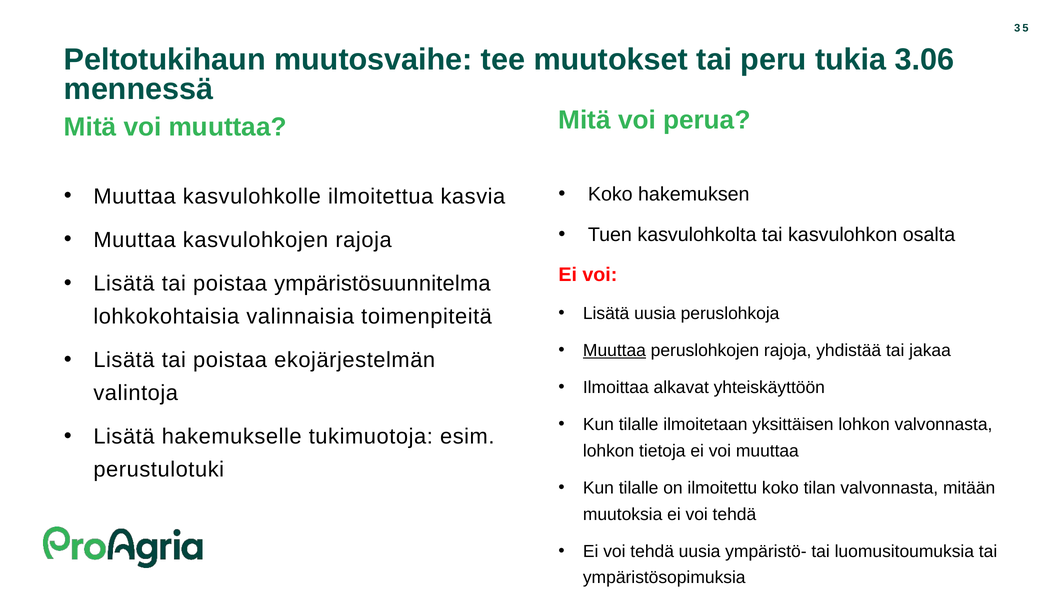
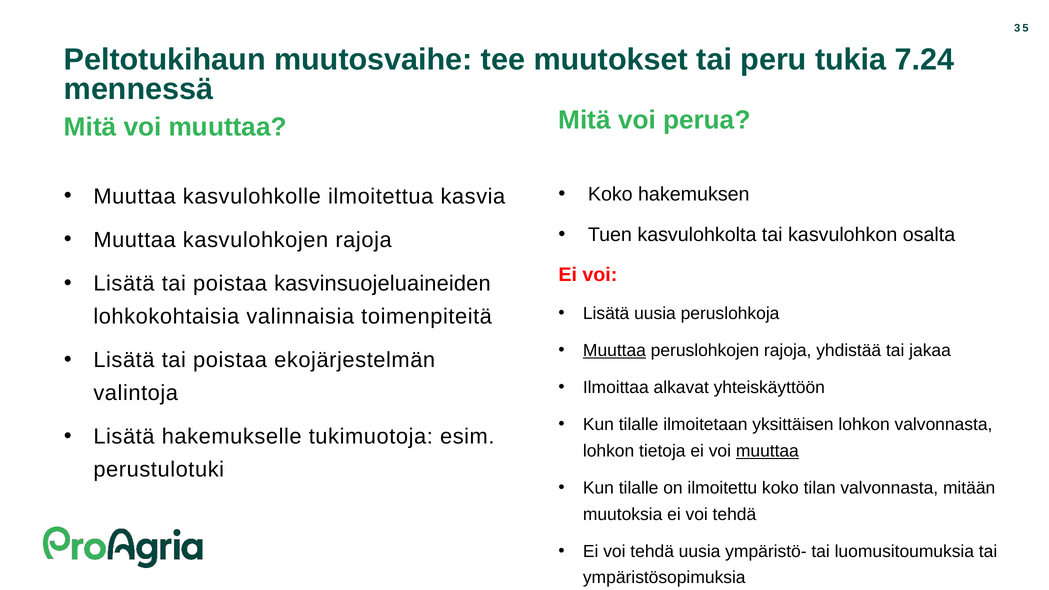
3.06: 3.06 -> 7.24 (924, 60)
ympäristösuunnitelma: ympäristösuunnitelma -> kasvinsuojeluaineiden (382, 284)
muuttaa underline: none -> present (767, 451)
